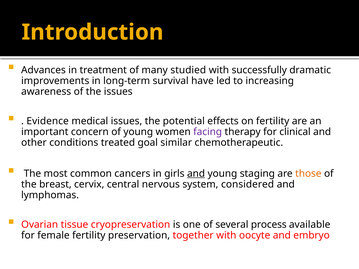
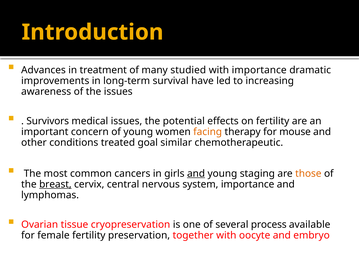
with successfully: successfully -> importance (259, 70)
Evidence: Evidence -> Survivors (48, 121)
facing colour: purple -> orange (208, 132)
clinical: clinical -> mouse (295, 132)
breast underline: none -> present (55, 184)
system considered: considered -> importance (248, 184)
